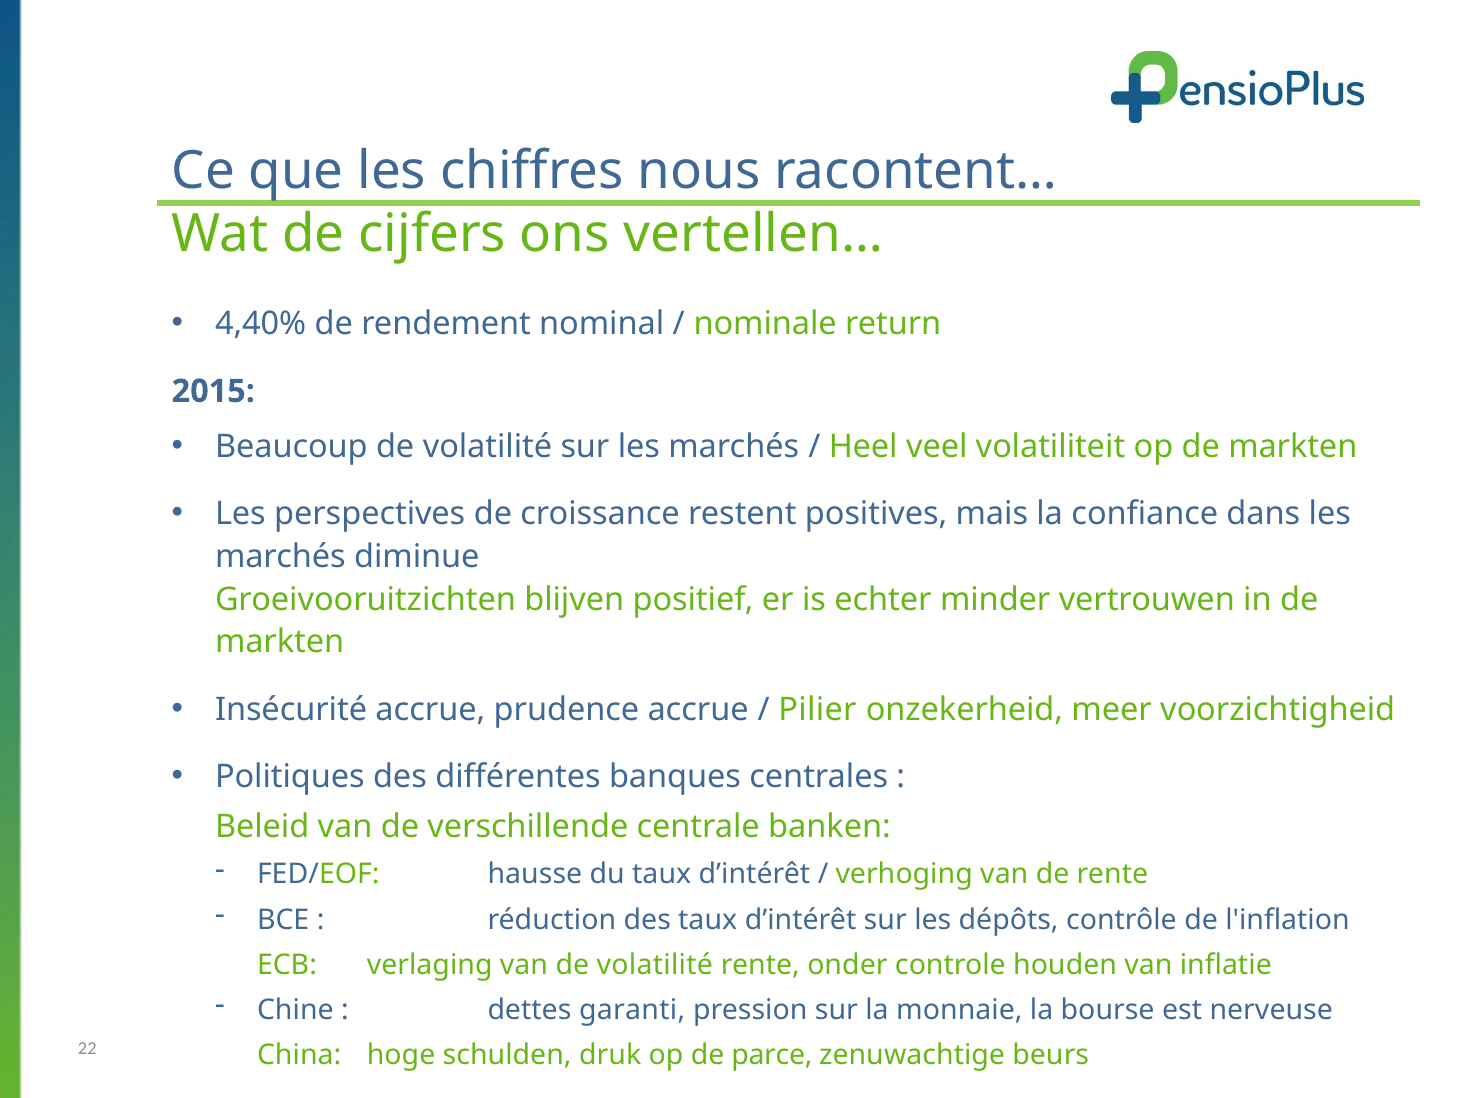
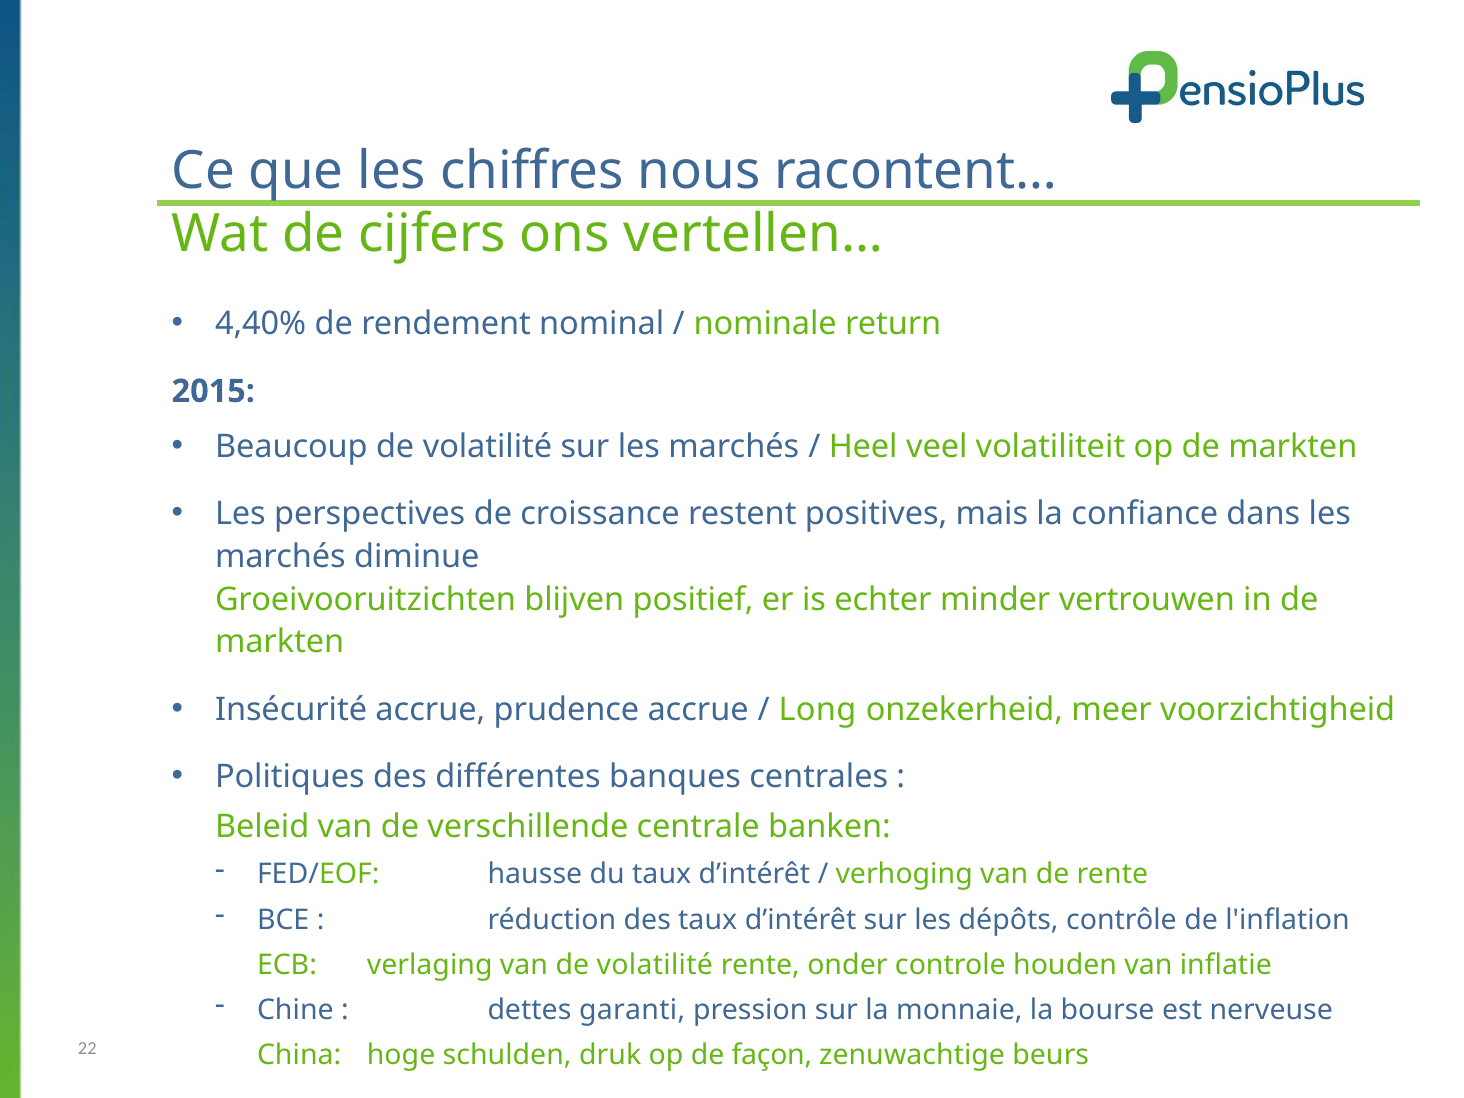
Pilier: Pilier -> Long (818, 710)
parce: parce -> façon (772, 1055)
